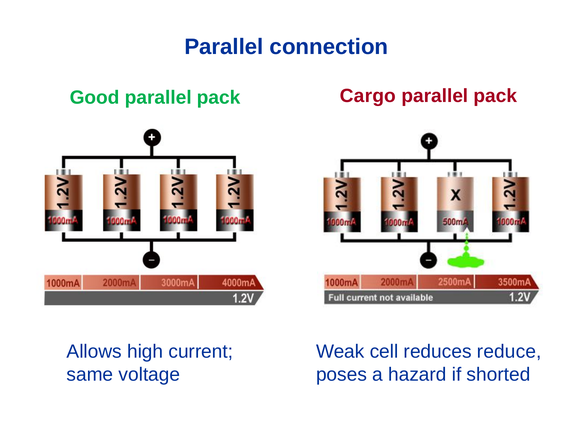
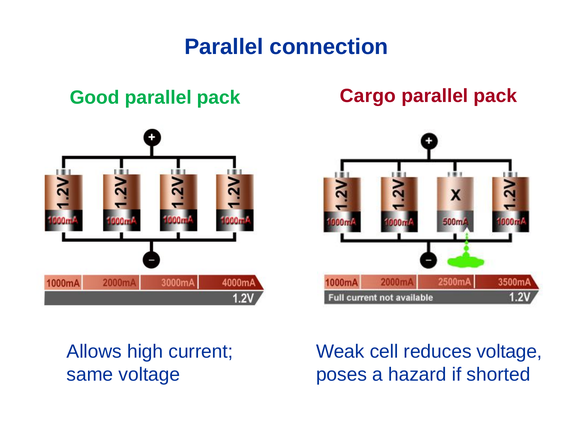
reduces reduce: reduce -> voltage (509, 351)
